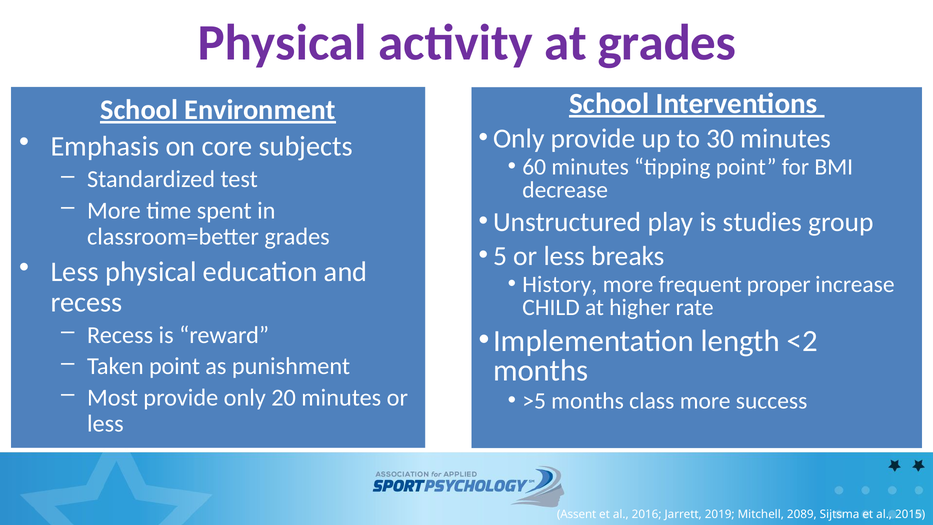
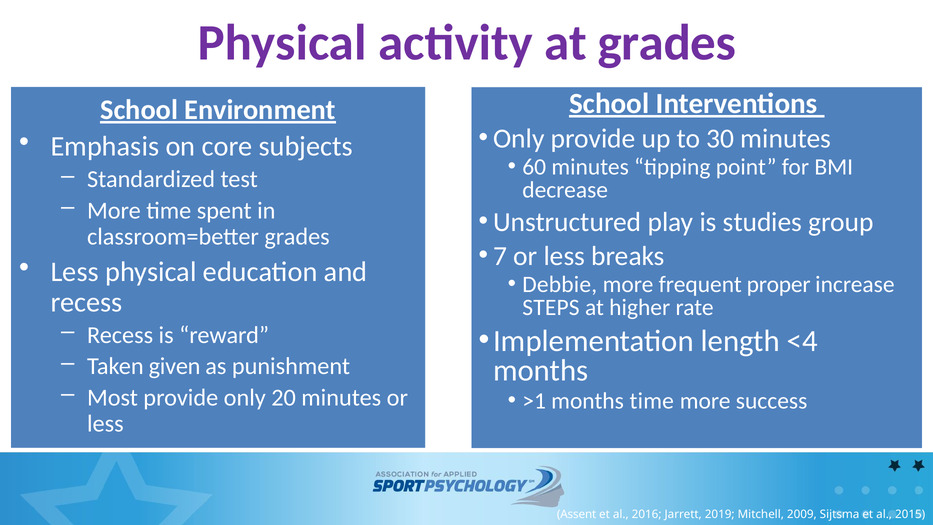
5: 5 -> 7 (500, 256)
History: History -> Debbie (560, 285)
CHILD: CHILD -> STEPS (551, 307)
<2: <2 -> <4 (802, 341)
Taken point: point -> given (175, 366)
>5: >5 -> >1 (534, 401)
months class: class -> time (652, 401)
2089: 2089 -> 2009 (802, 514)
